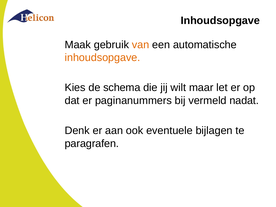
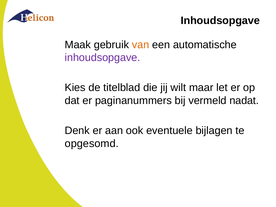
inhoudsopgave colour: orange -> purple (103, 58)
schema: schema -> titelblad (122, 88)
paragrafen: paragrafen -> opgesomd (92, 144)
